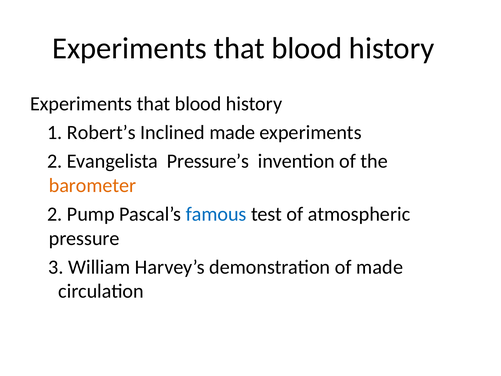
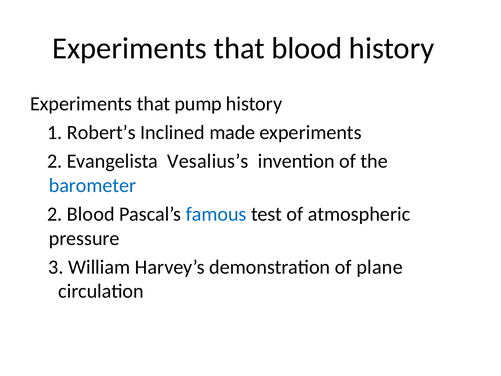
blood: blood -> pump (198, 104)
Pressure’s: Pressure’s -> Vesalius’s (208, 161)
barometer colour: orange -> blue (93, 185)
2 Pump: Pump -> Blood (91, 214)
of made: made -> plane (380, 267)
